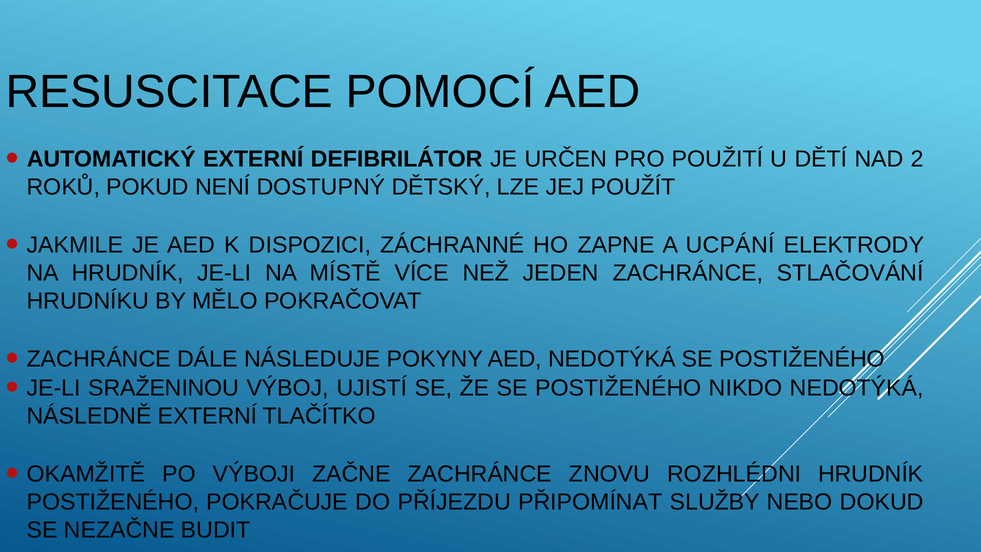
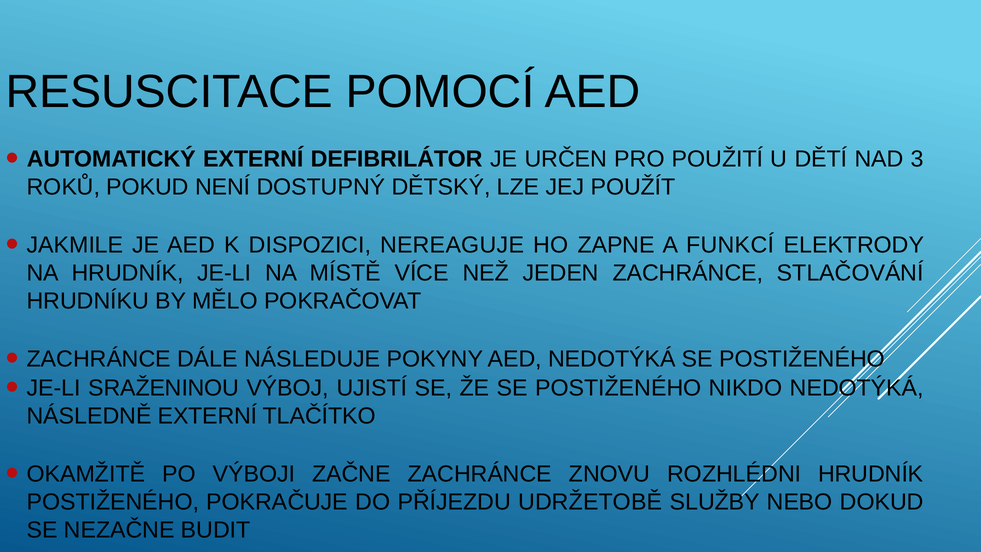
2: 2 -> 3 (917, 159)
ZÁCHRANNÉ: ZÁCHRANNÉ -> NEREAGUJE (452, 245)
UCPÁNÍ: UCPÁNÍ -> FUNKCÍ (730, 245)
PŘIPOMÍNAT: PŘIPOMÍNAT -> UDRŽETOBĚ (590, 502)
